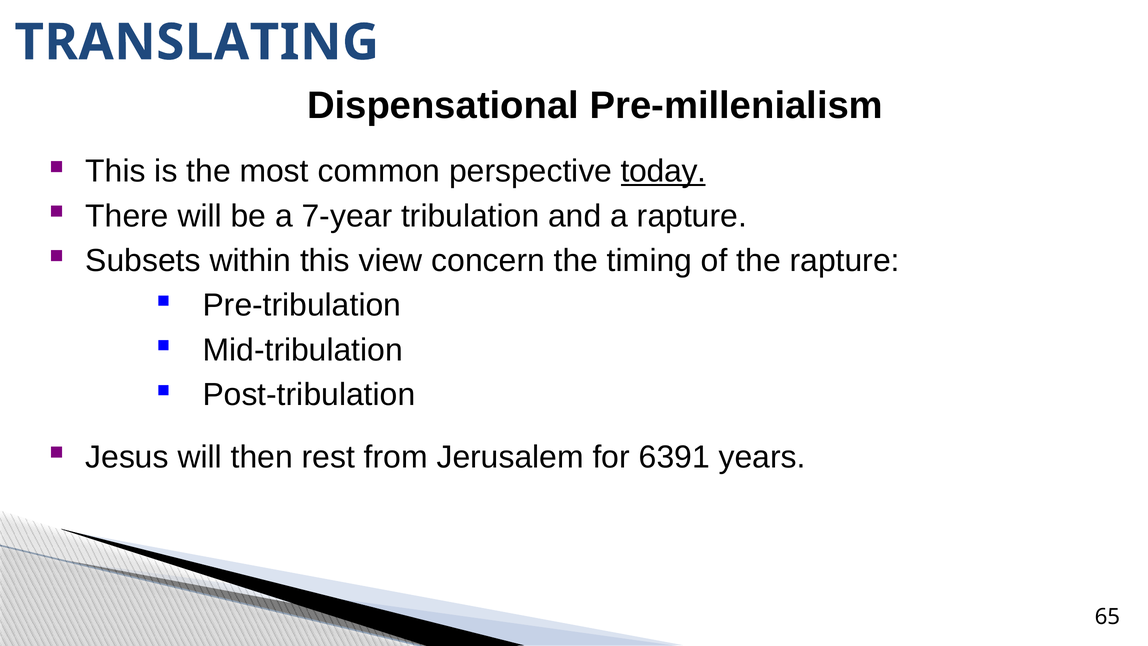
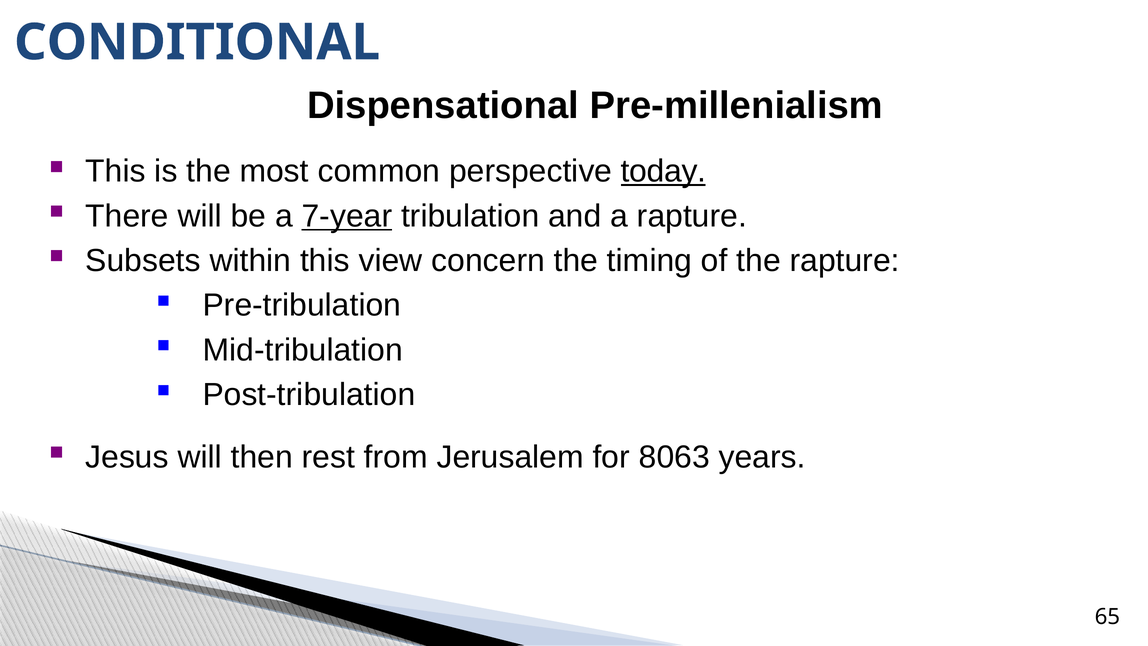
TRANSLATING: TRANSLATING -> CONDITIONAL (197, 42)
7-year underline: none -> present (347, 216)
6391: 6391 -> 8063 (674, 457)
